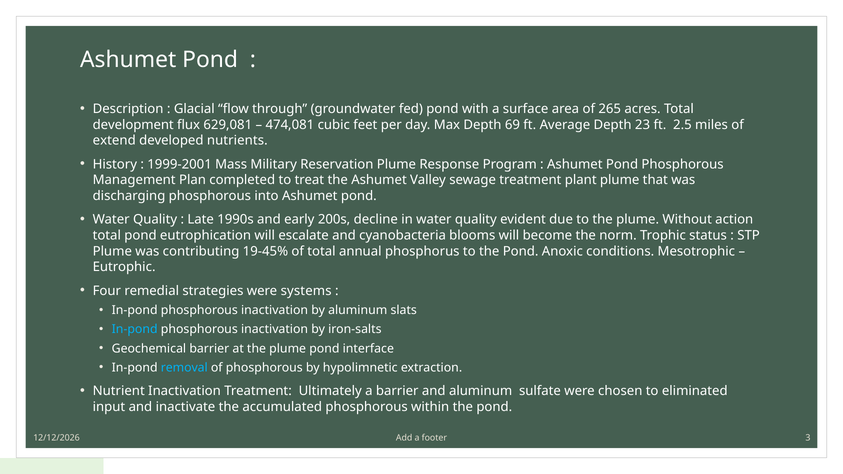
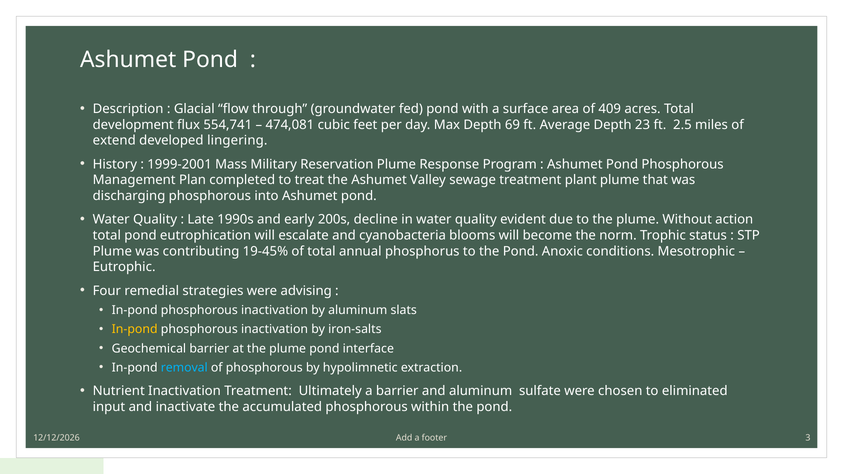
265: 265 -> 409 (610, 109)
629,081: 629,081 -> 554,741 (228, 125)
nutrients: nutrients -> lingering (237, 141)
systems: systems -> advising (306, 291)
In-pond colour: light blue -> yellow (135, 330)
